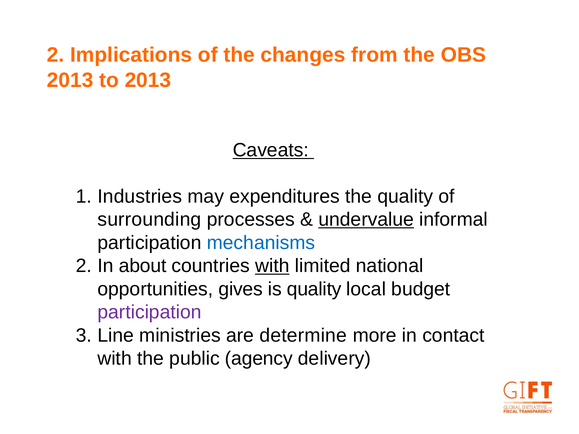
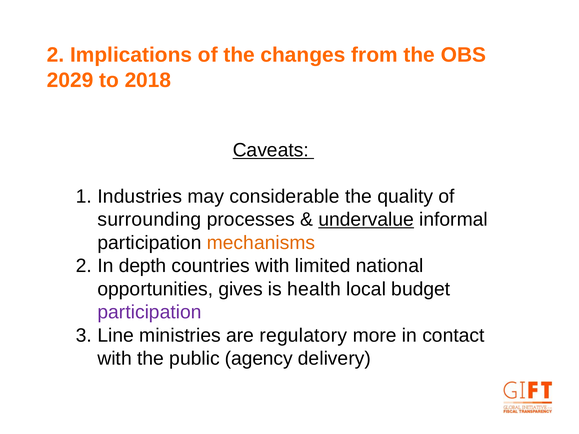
2013: 2013 -> 2029 (70, 80)
to 2013: 2013 -> 2018 (148, 80)
expenditures: expenditures -> considerable (285, 197)
mechanisms colour: blue -> orange (261, 243)
about: about -> depth (143, 266)
with underline: present -> none (272, 266)
is quality: quality -> health (314, 289)
determine: determine -> regulatory (303, 336)
